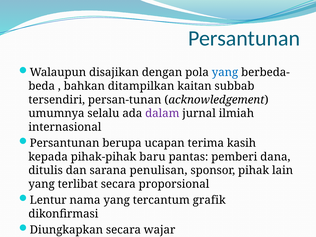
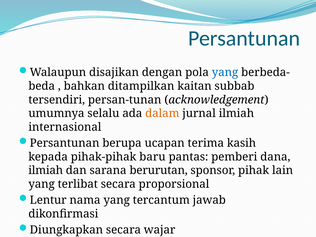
dalam colour: purple -> orange (162, 113)
ditulis: ditulis -> ilmiah (46, 170)
penulisan: penulisan -> berurutan (159, 170)
grafik: grafik -> jawab (209, 200)
